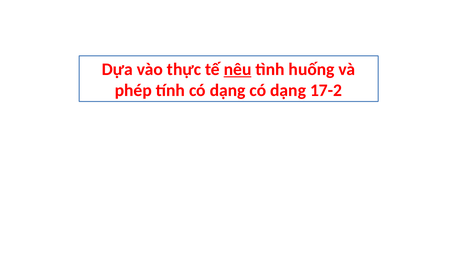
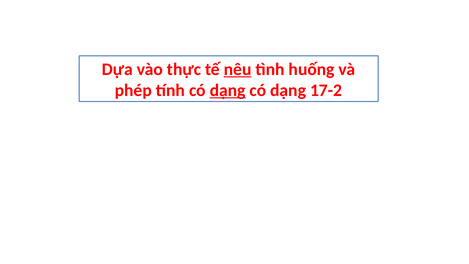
dạng underline: none -> present (228, 90)
